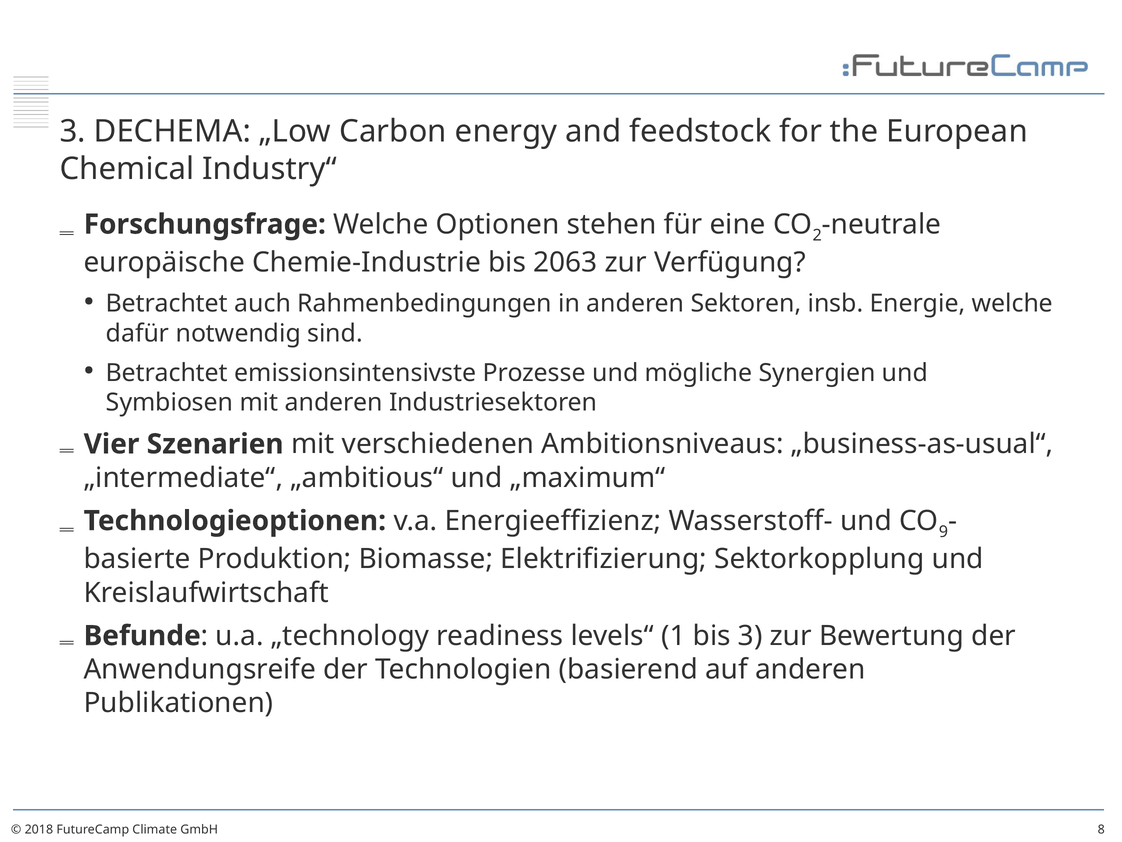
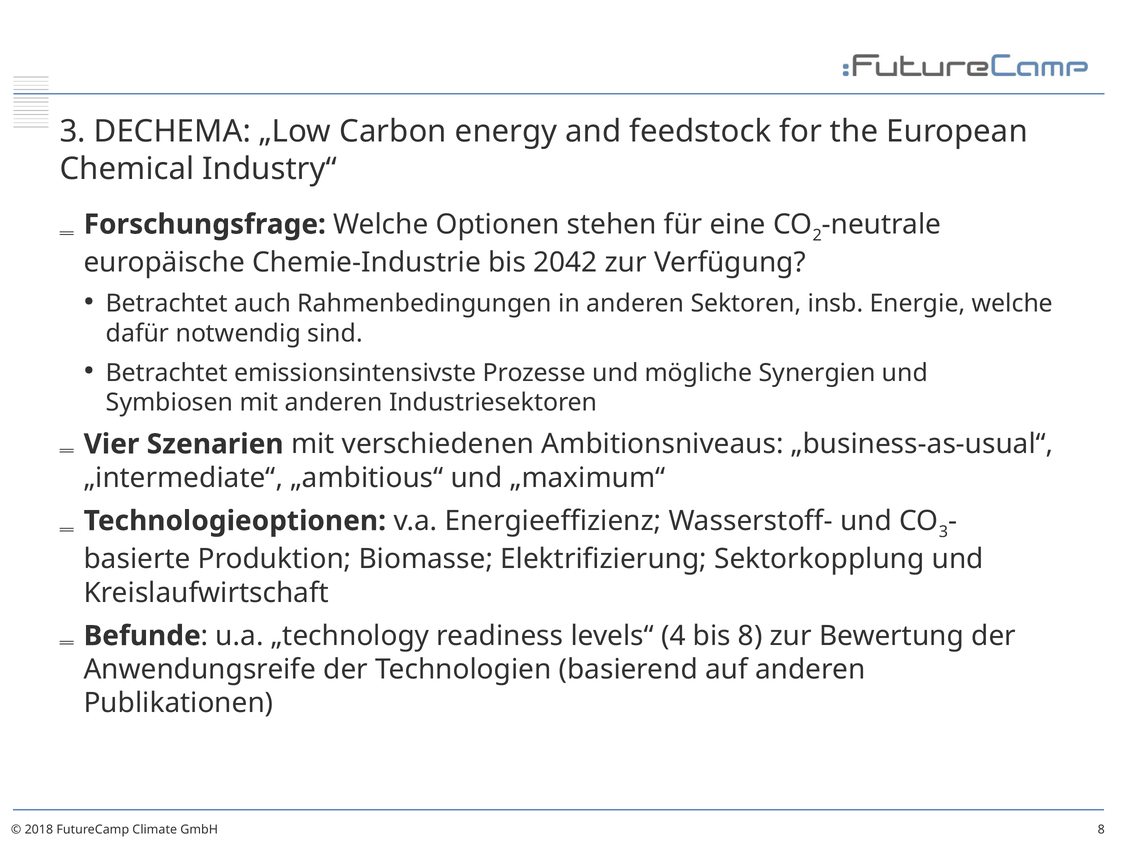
2063: 2063 -> 2042 (565, 262)
9: 9 -> 3 (944, 531)
1: 1 -> 4 (673, 635)
bis 3: 3 -> 8 (750, 635)
